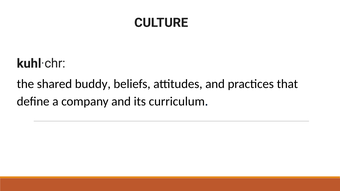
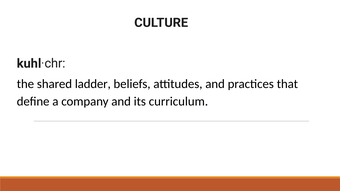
buddy: buddy -> ladder (93, 84)
